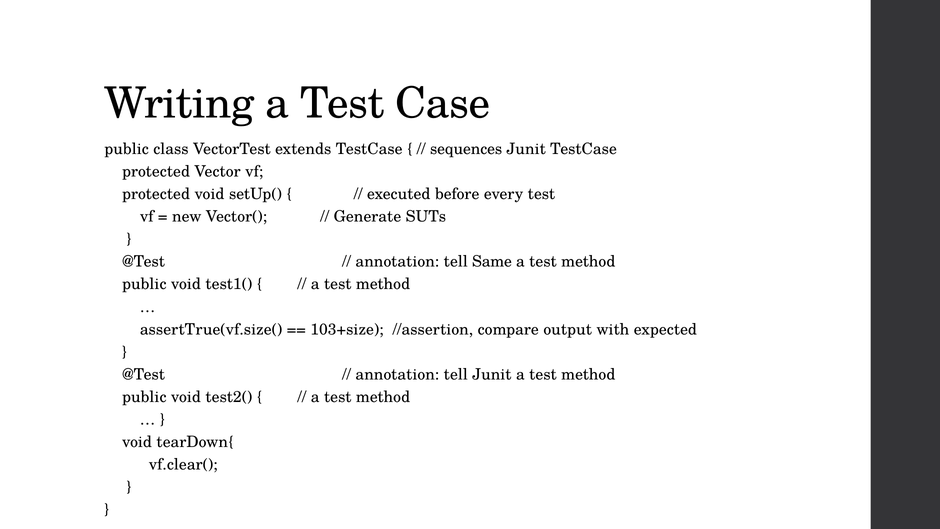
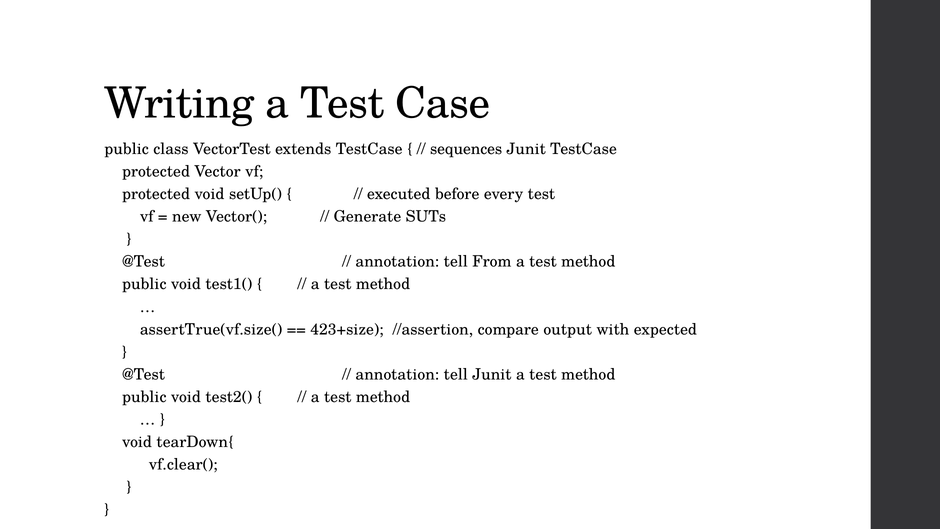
Same: Same -> From (492, 262)
103+size: 103+size -> 423+size (347, 329)
